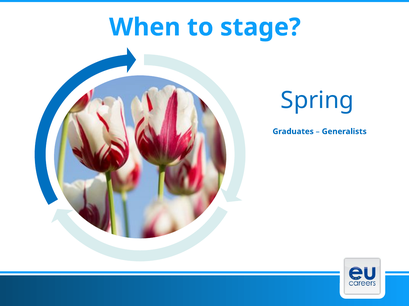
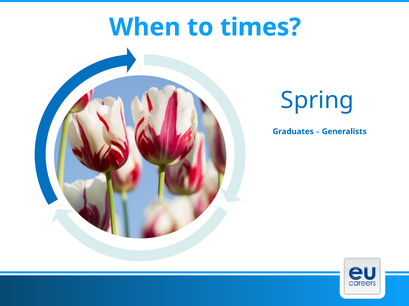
stage: stage -> times (261, 27)
